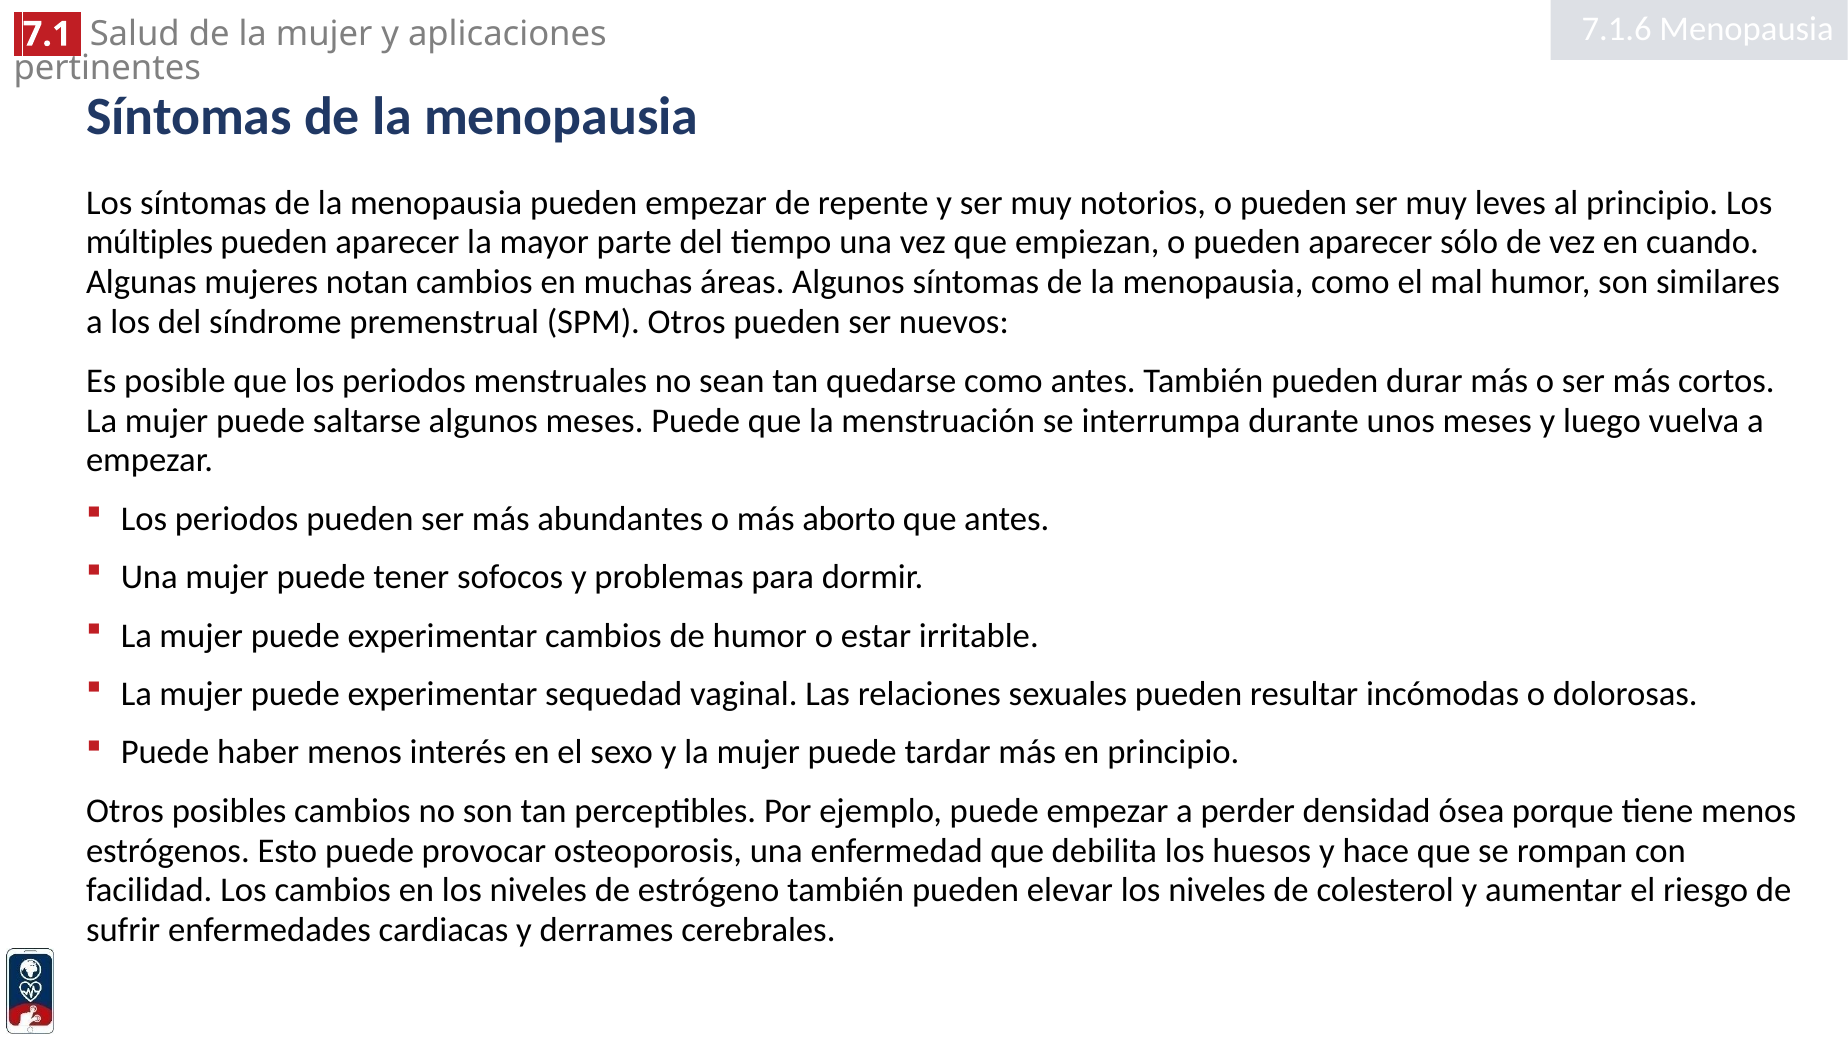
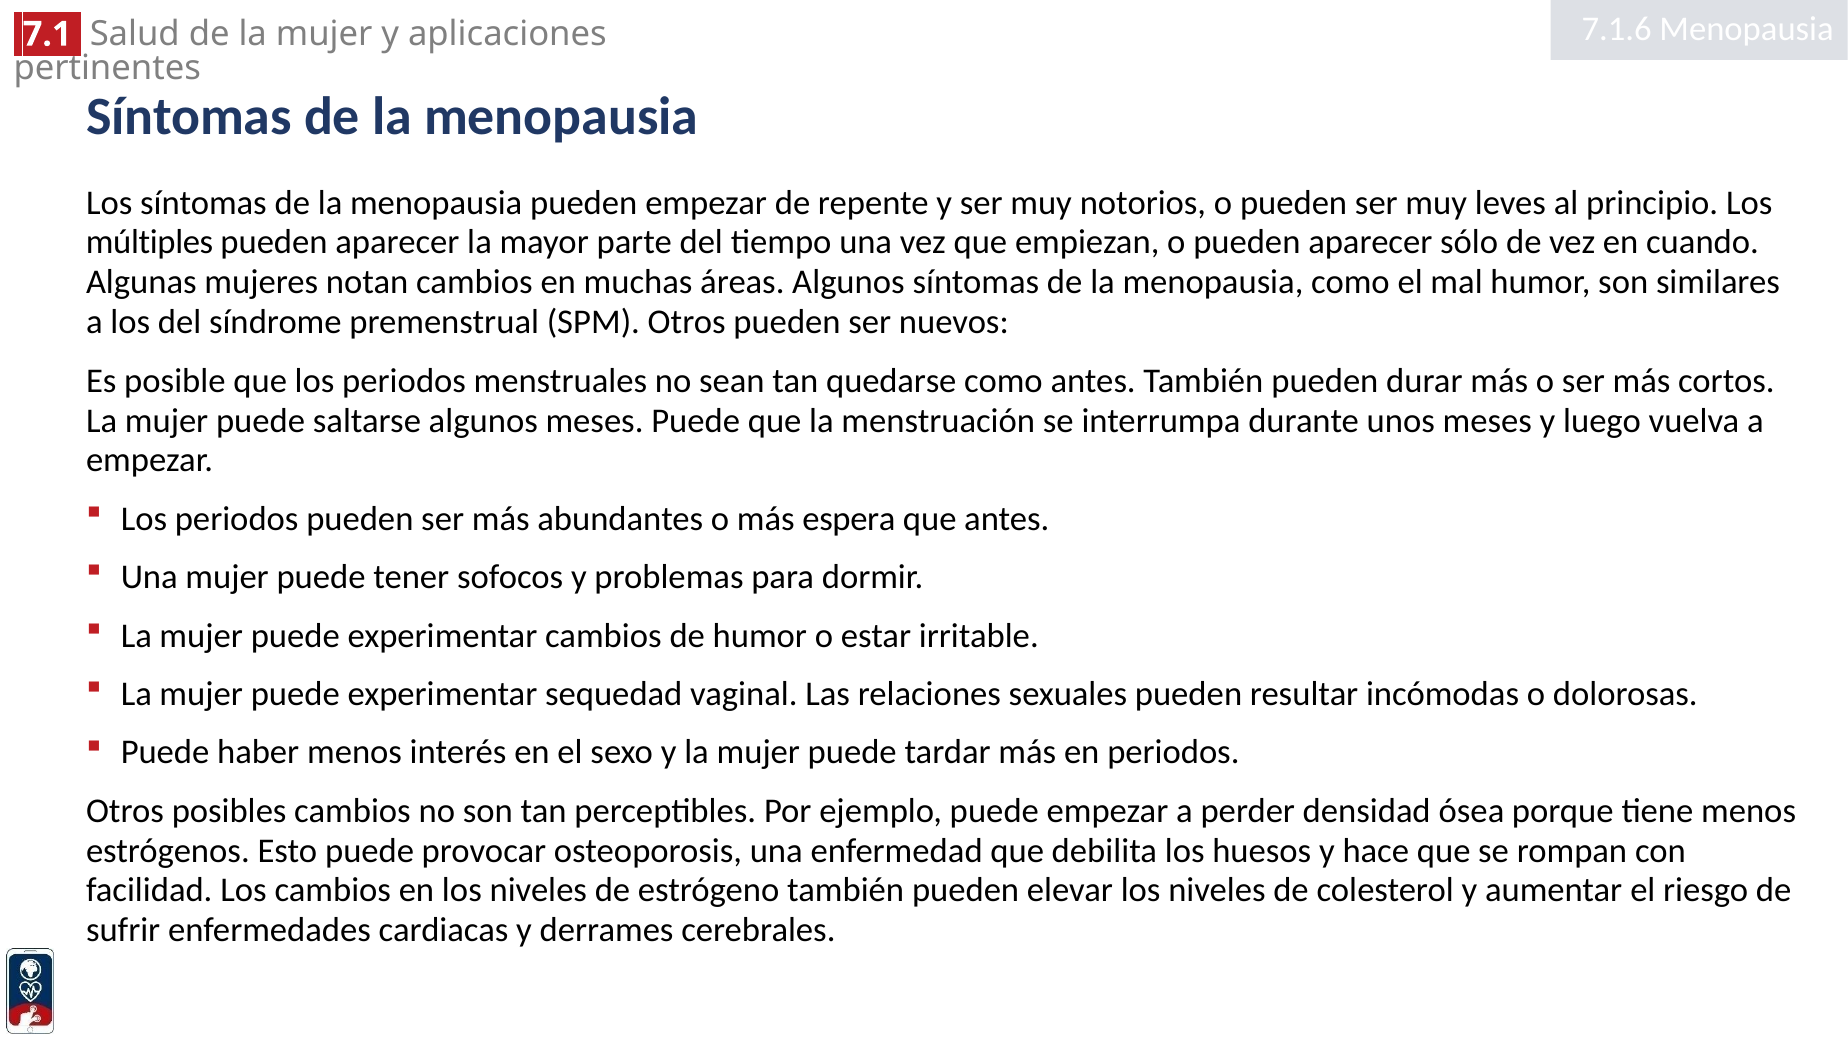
aborto: aborto -> espera (849, 519)
en principio: principio -> periodos (1173, 752)
